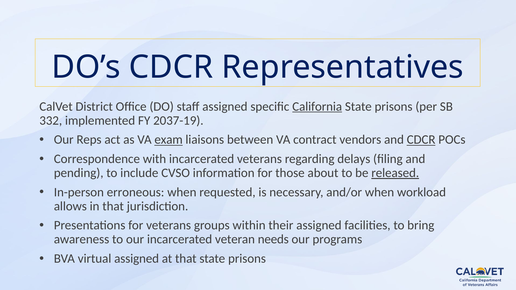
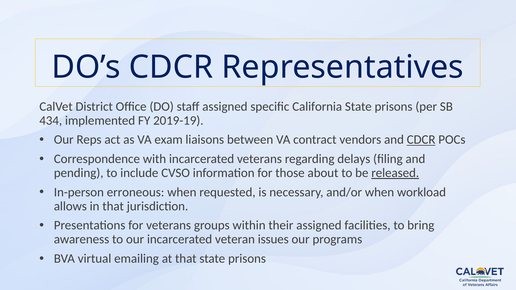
California underline: present -> none (317, 107)
332: 332 -> 434 (51, 121)
2037-19: 2037-19 -> 2019-19 (178, 121)
exam underline: present -> none (169, 140)
needs: needs -> issues (273, 240)
virtual assigned: assigned -> emailing (137, 259)
